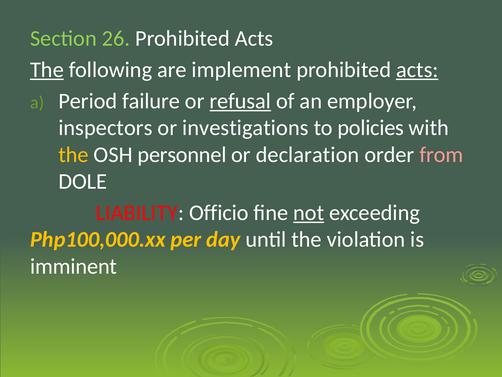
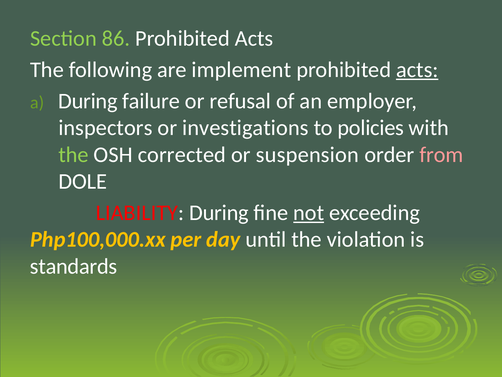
26: 26 -> 86 (116, 38)
The underline: present -> none (47, 70)
Period: Period -> During (88, 101)
refusal underline: present -> none (240, 101)
the colour: yellow -> light green (73, 154)
personnel: personnel -> corrected (182, 154)
declaration: declaration -> suspension (307, 154)
LIABILITY Officio: Officio -> During (219, 212)
imminent: imminent -> standards (74, 266)
